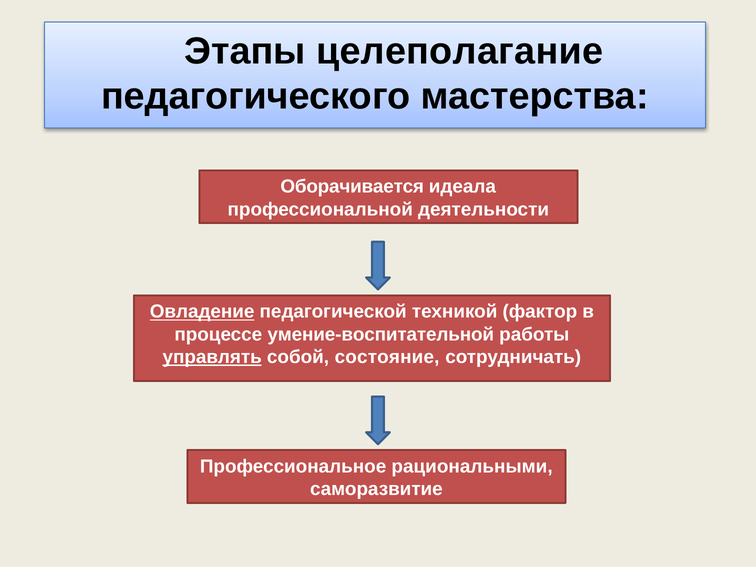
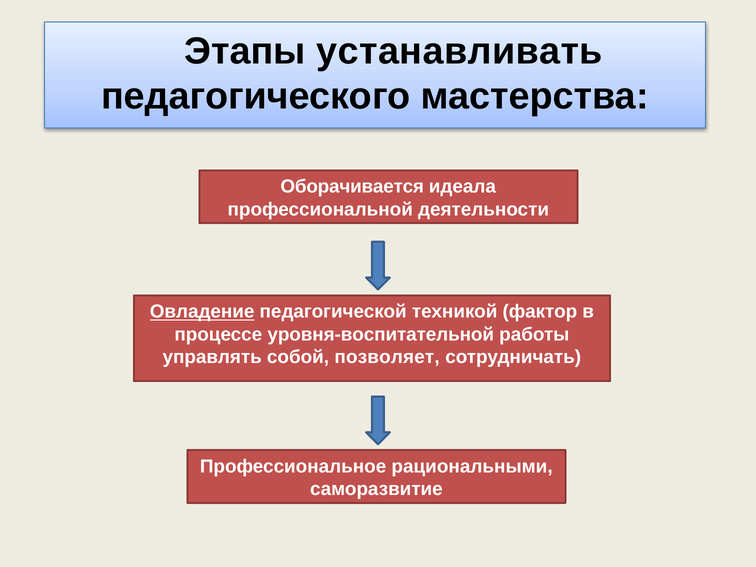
целеполагание: целеполагание -> устанавливать (460, 51)
умение-воспитательной: умение-воспитательной -> уровня-воспитательной (381, 334)
управлять underline: present -> none (212, 357)
состояние: состояние -> позволяет (387, 357)
